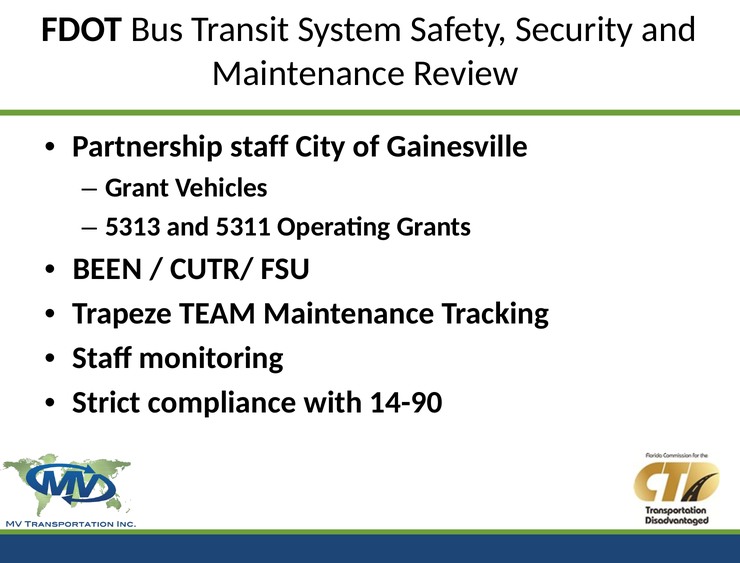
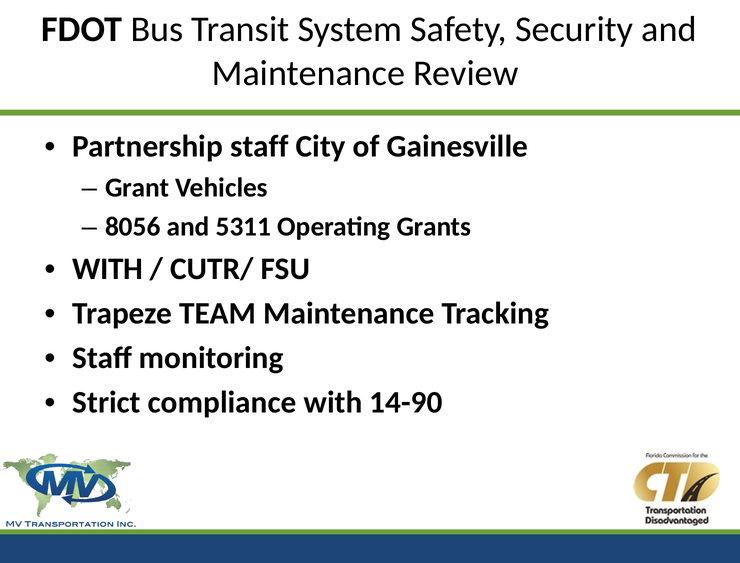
5313: 5313 -> 8056 (133, 227)
BEEN: BEEN -> WITH (108, 269)
